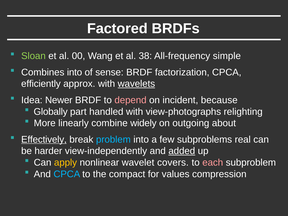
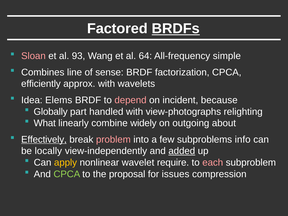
BRDFs underline: none -> present (176, 29)
Sloan colour: light green -> pink (33, 56)
00: 00 -> 93 (79, 56)
38: 38 -> 64 (145, 56)
Combines into: into -> line (74, 72)
wavelets underline: present -> none (136, 84)
Newer: Newer -> Elems (59, 100)
More: More -> What (45, 123)
problem colour: light blue -> pink (113, 139)
real: real -> info (243, 139)
harder: harder -> locally (48, 151)
covers: covers -> require (173, 163)
CPCA colour: light blue -> light green (67, 174)
compact: compact -> proposal (127, 174)
values: values -> issues (176, 174)
